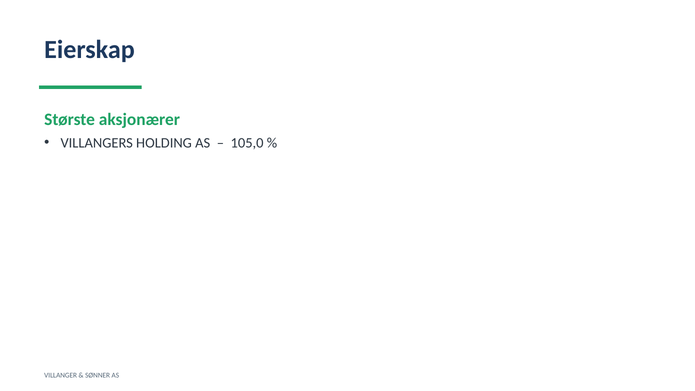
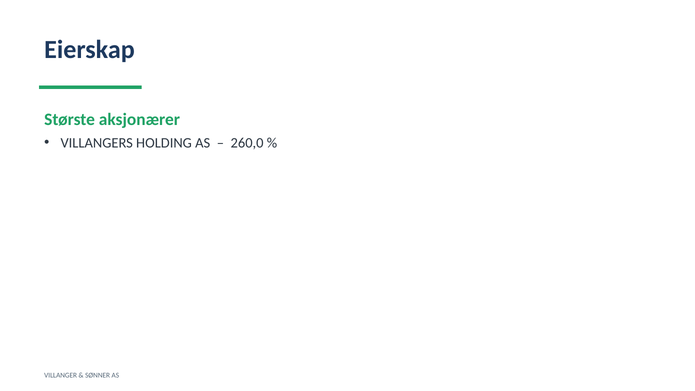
105,0: 105,0 -> 260,0 (247, 143)
